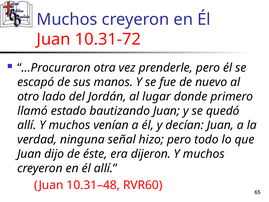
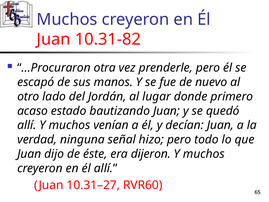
10.31-72: 10.31-72 -> 10.31-82 (108, 39)
llamó: llamó -> acaso (33, 111)
10.31–48: 10.31–48 -> 10.31–27 (93, 185)
